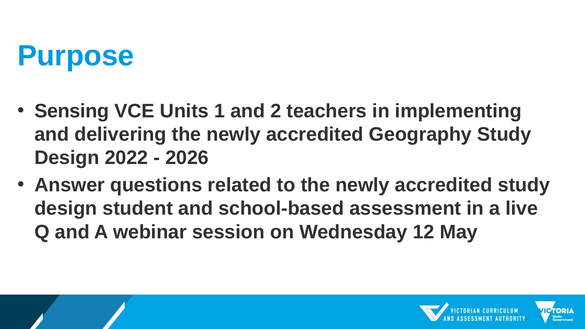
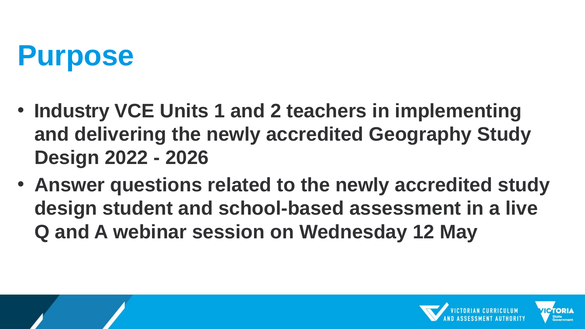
Sensing: Sensing -> Industry (72, 111)
